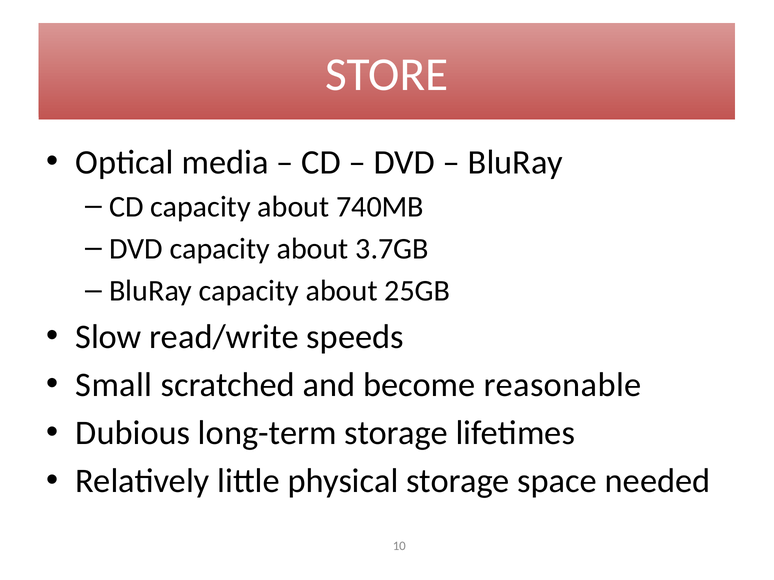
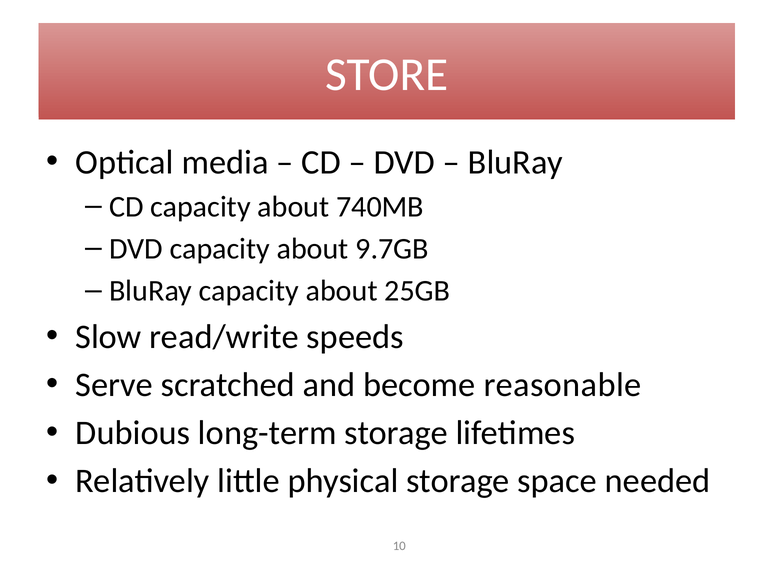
3.7GB: 3.7GB -> 9.7GB (392, 249)
Small: Small -> Serve (114, 385)
